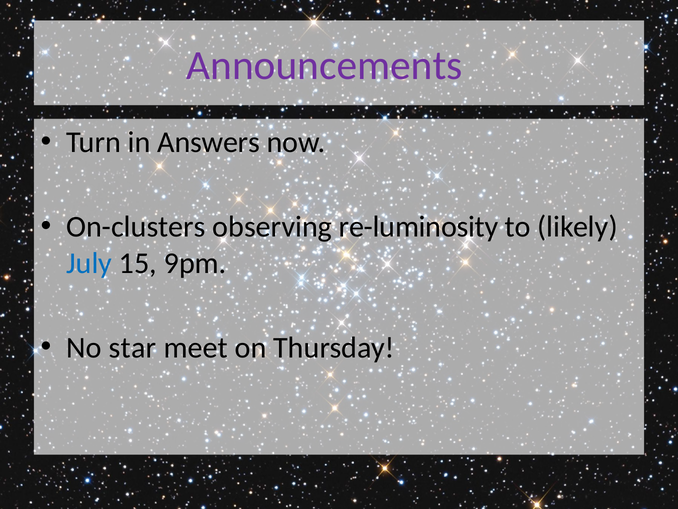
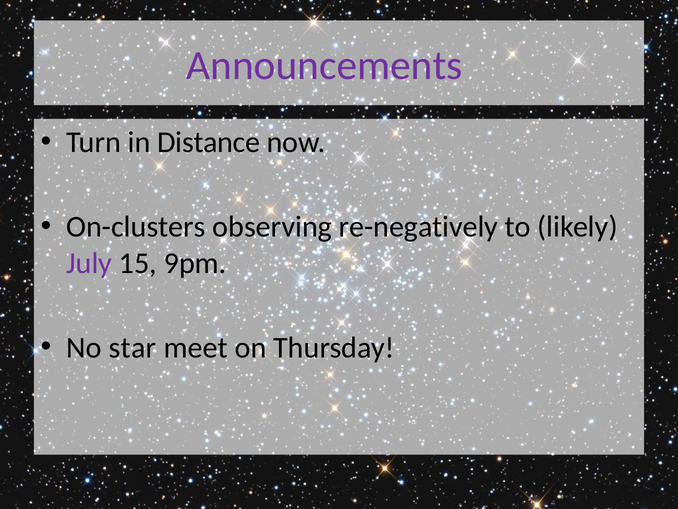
Answers: Answers -> Distance (209, 142)
re-luminosity: re-luminosity -> re-negatively (418, 227)
July colour: blue -> purple (89, 263)
